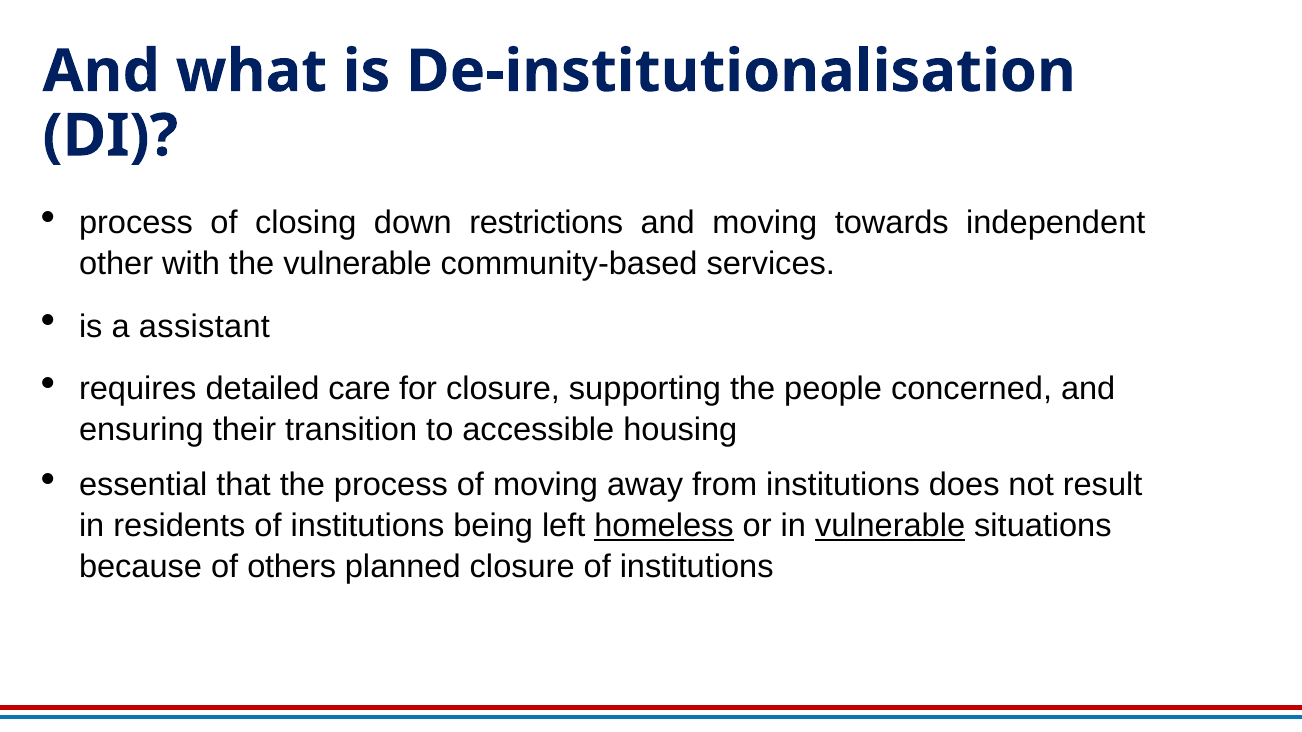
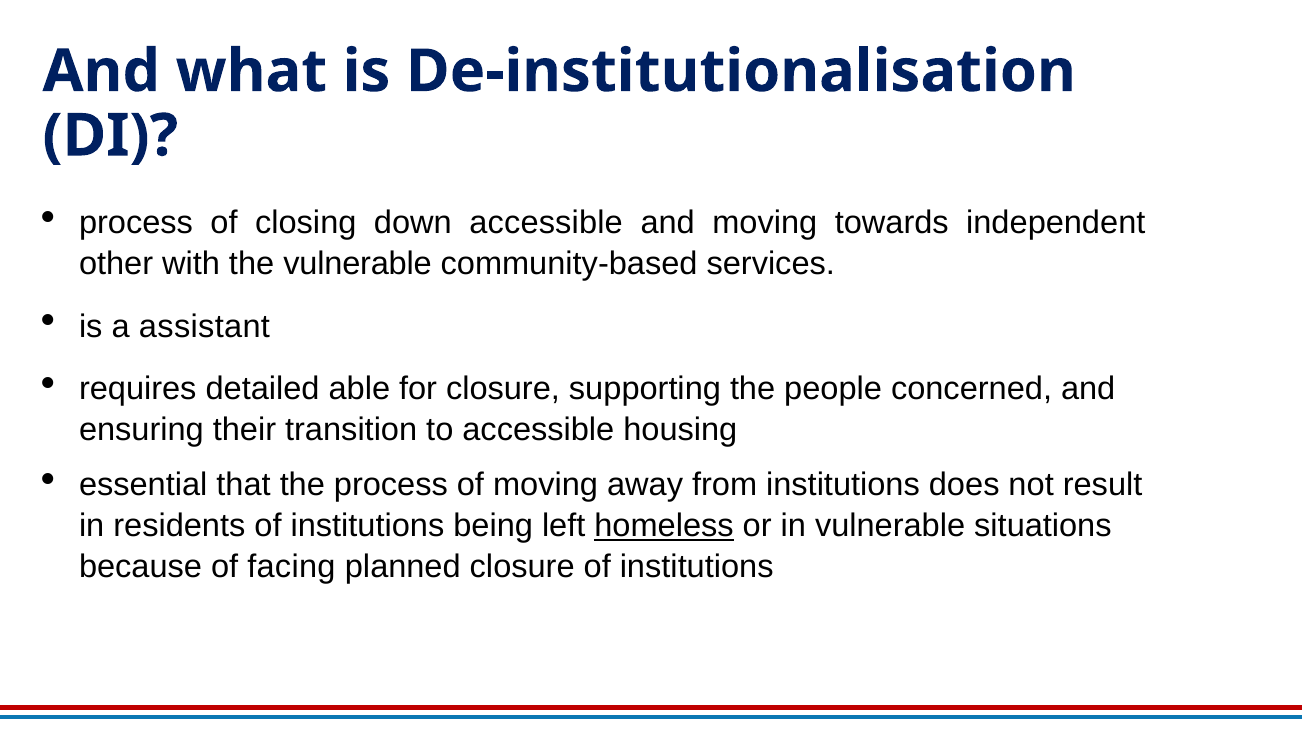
down restrictions: restrictions -> accessible (546, 223)
care: care -> able (359, 389)
vulnerable underline: present -> none (890, 526)
others: others -> facing (291, 567)
